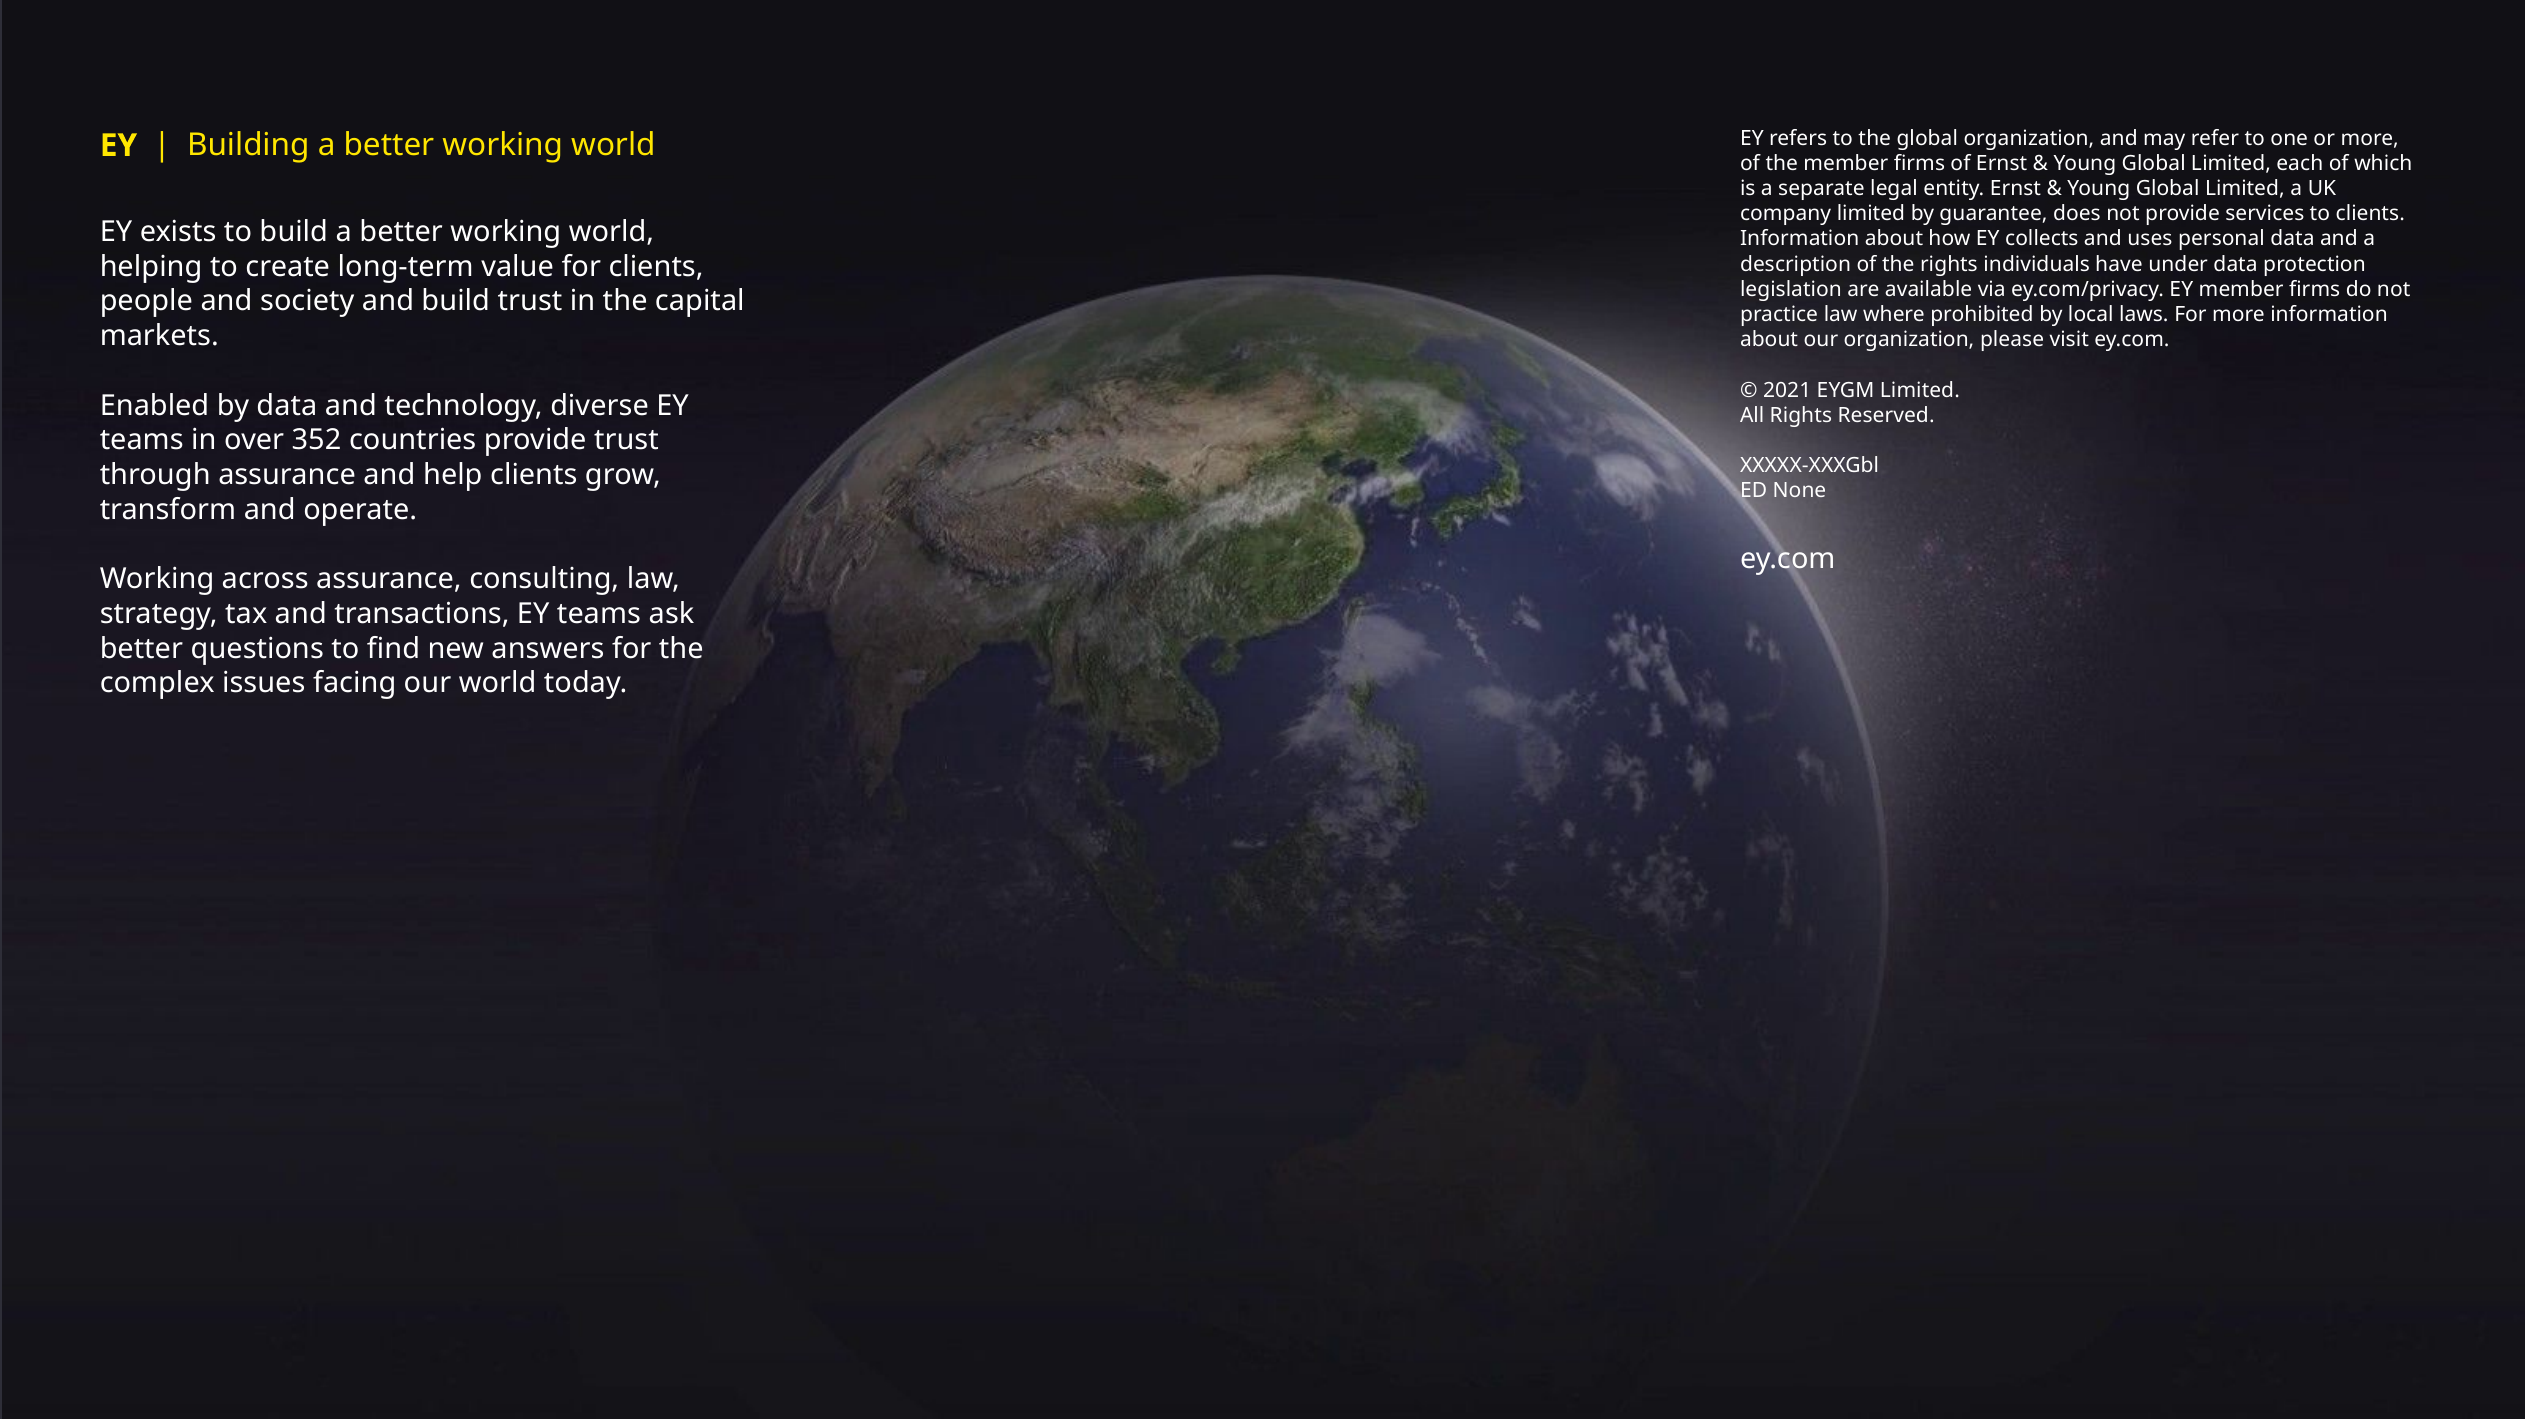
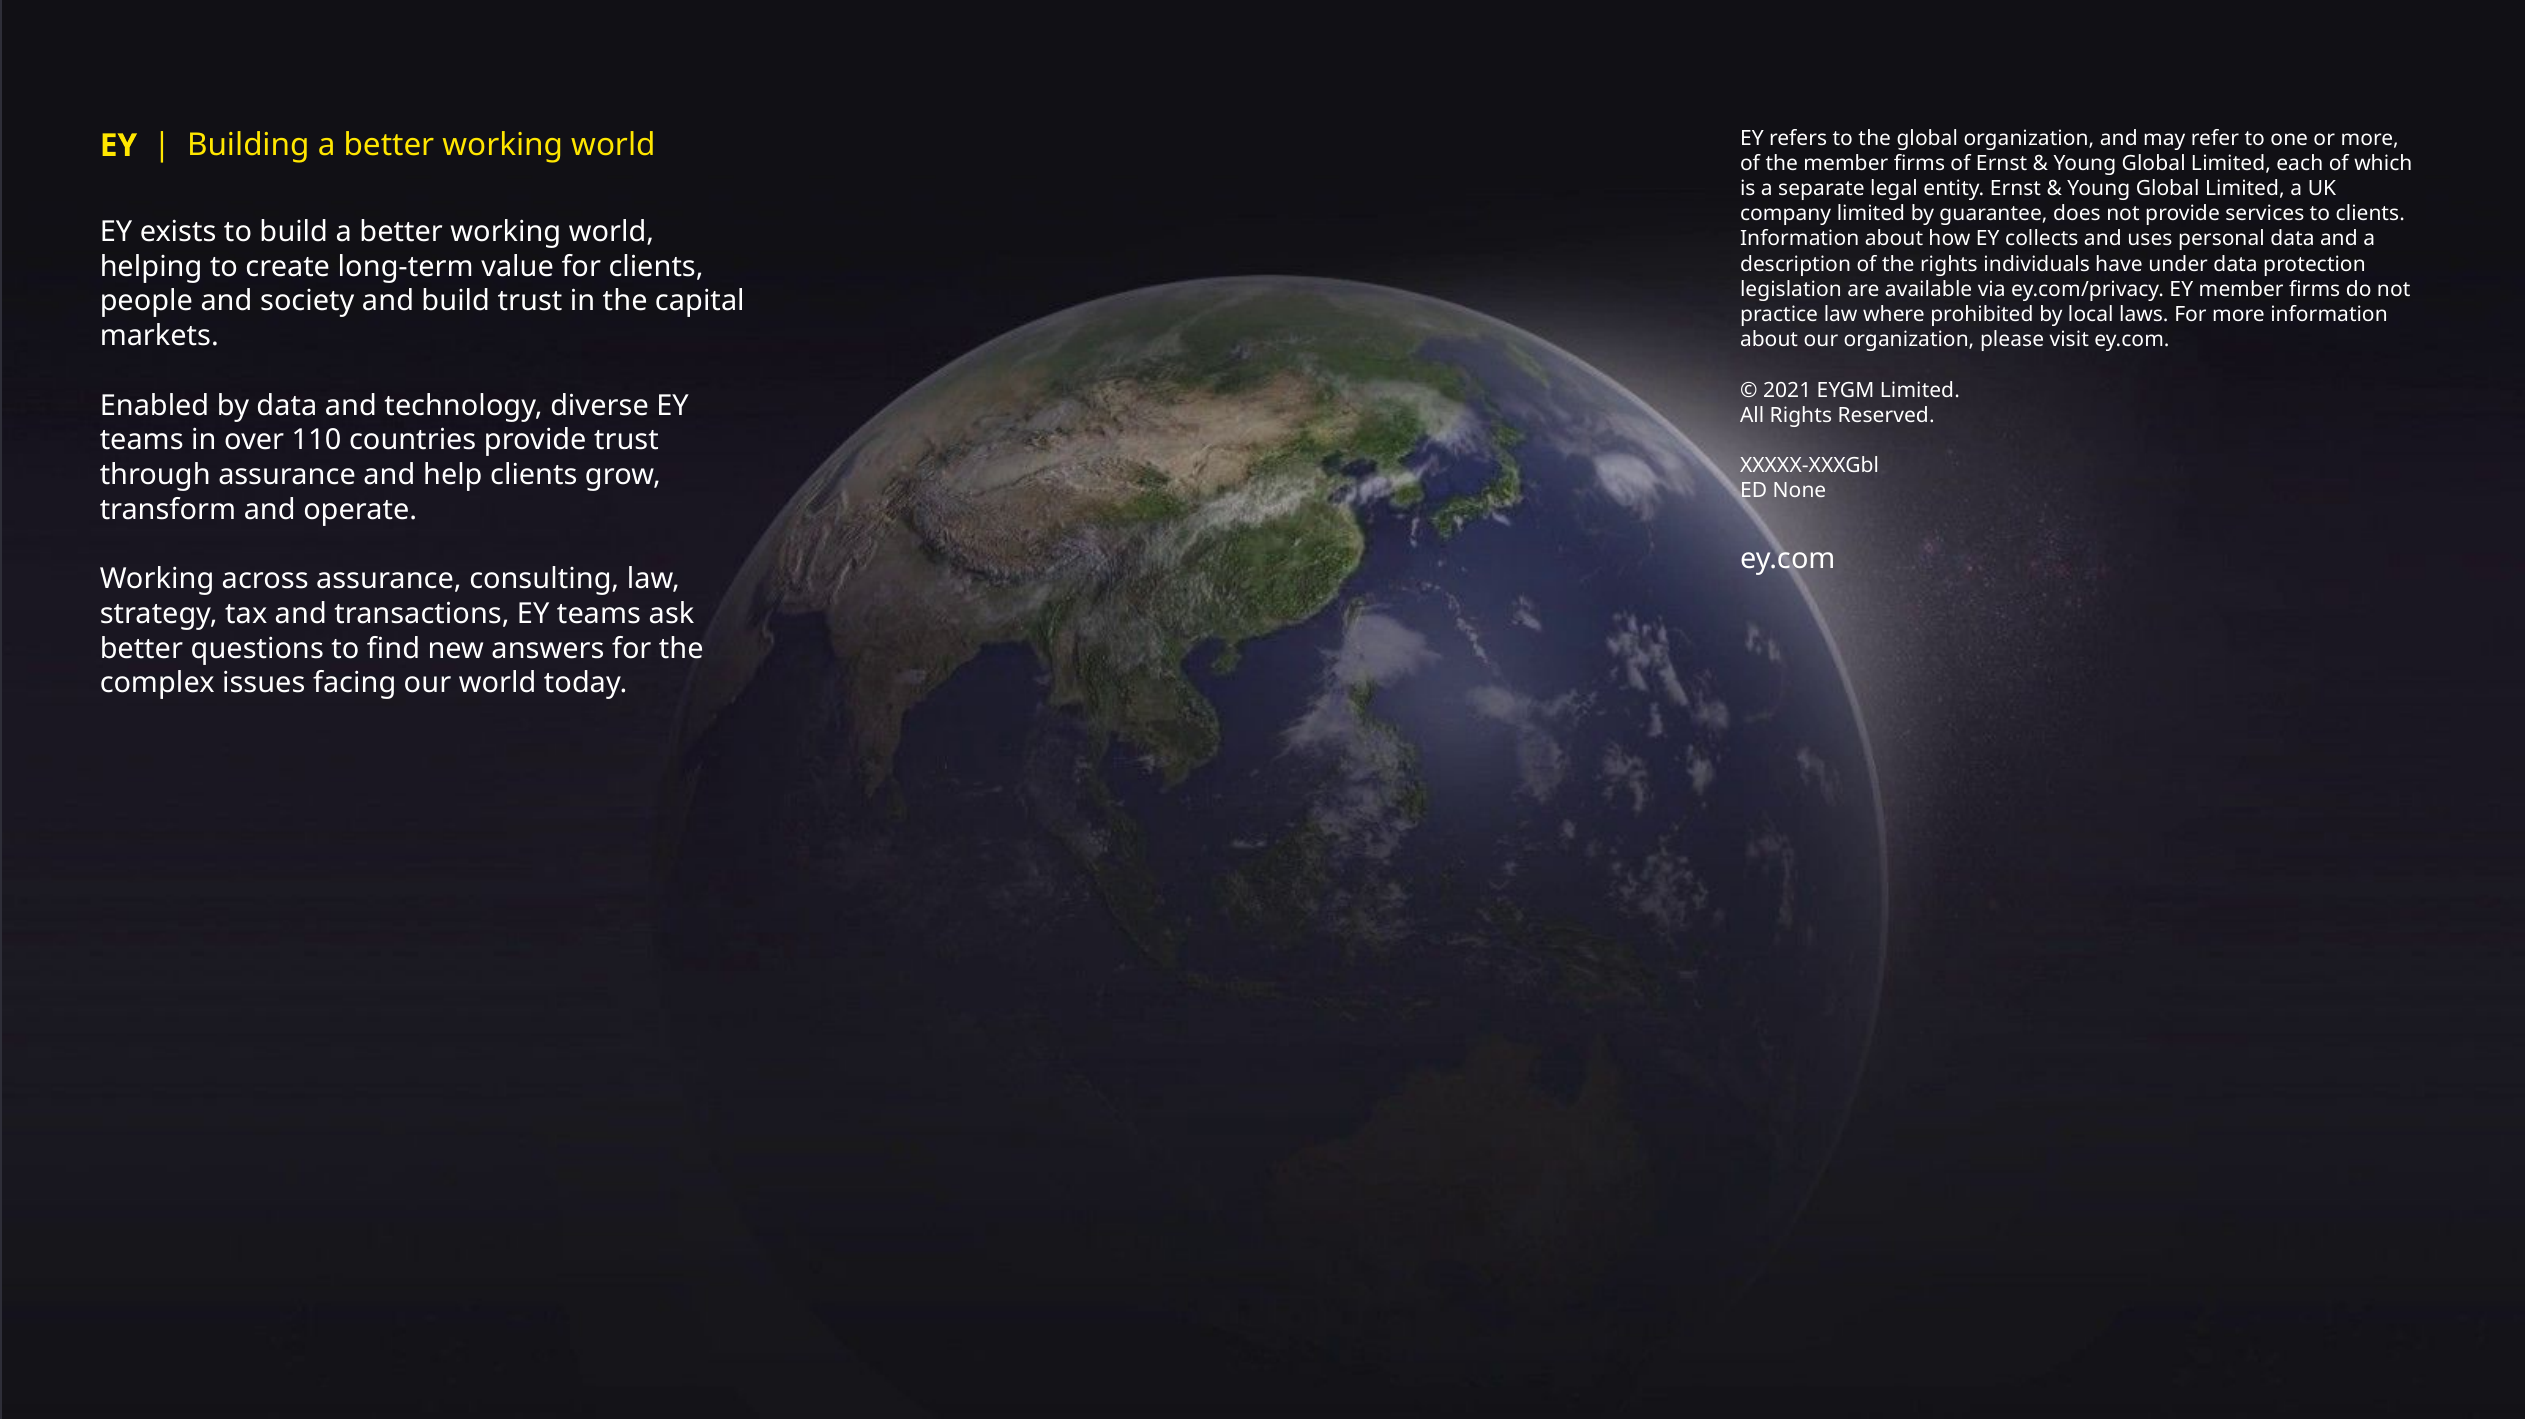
352: 352 -> 110 (316, 440)
